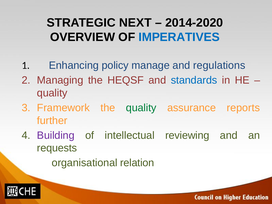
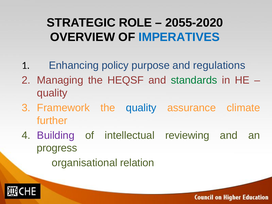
NEXT: NEXT -> ROLE (135, 23)
2014-2020: 2014-2020 -> 2055-2020 (194, 23)
manage: manage -> purpose (151, 65)
standards colour: blue -> green (194, 80)
quality colour: green -> blue (141, 108)
reports: reports -> climate (243, 108)
requests: requests -> progress (57, 148)
